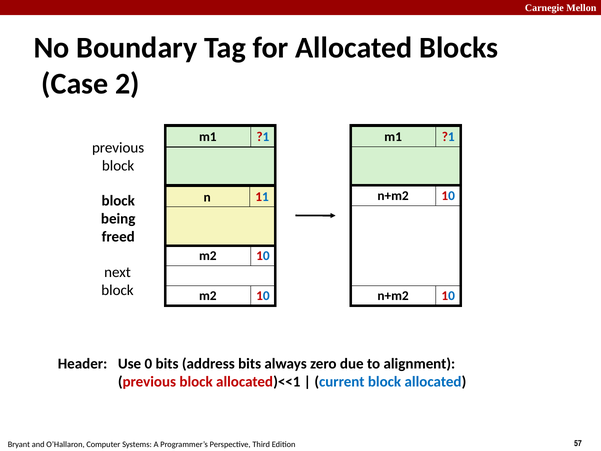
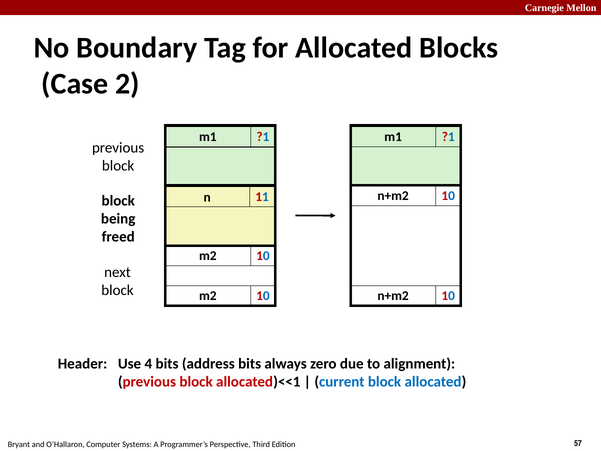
0: 0 -> 4 (148, 364)
